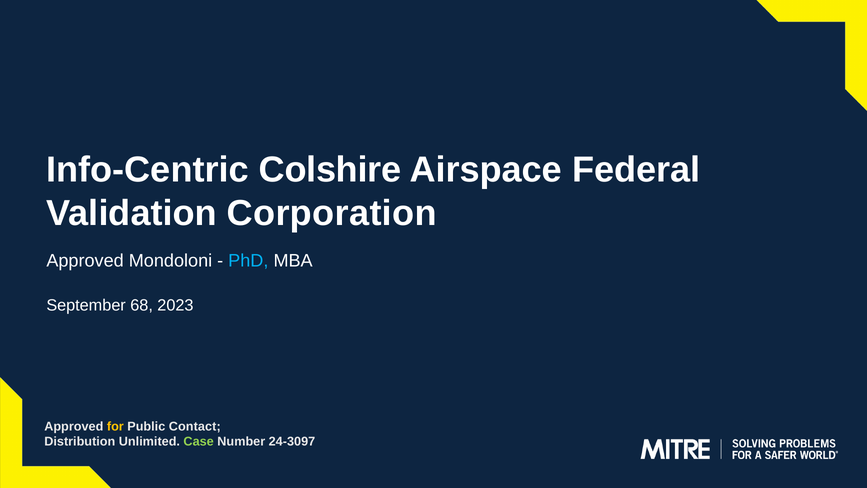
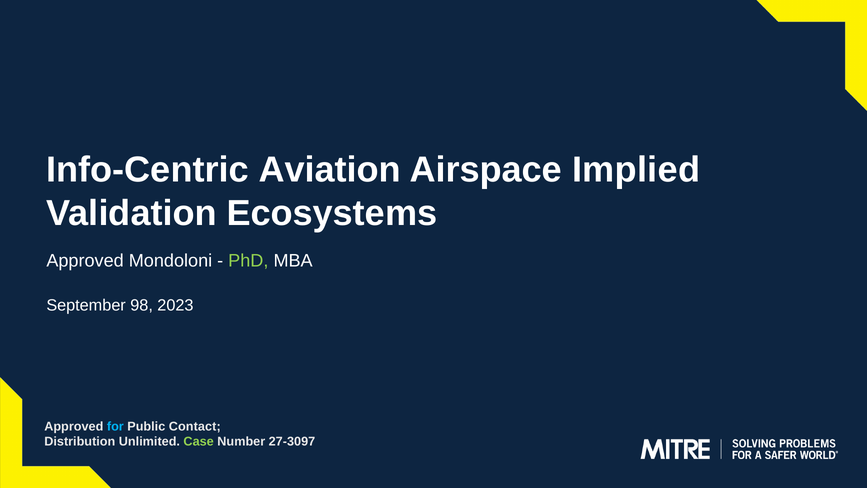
Colshire: Colshire -> Aviation (330, 170)
Federal: Federal -> Implied (636, 170)
Corporation: Corporation -> Ecosystems (332, 213)
PhD colour: light blue -> light green (248, 260)
68: 68 -> 98 (142, 305)
for colour: yellow -> light blue (115, 426)
24-3097: 24-3097 -> 27-3097 (292, 441)
